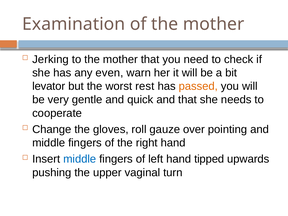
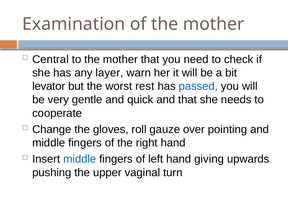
Jerking: Jerking -> Central (51, 59)
even: even -> layer (109, 73)
passed colour: orange -> blue (198, 86)
tipped: tipped -> giving (209, 159)
